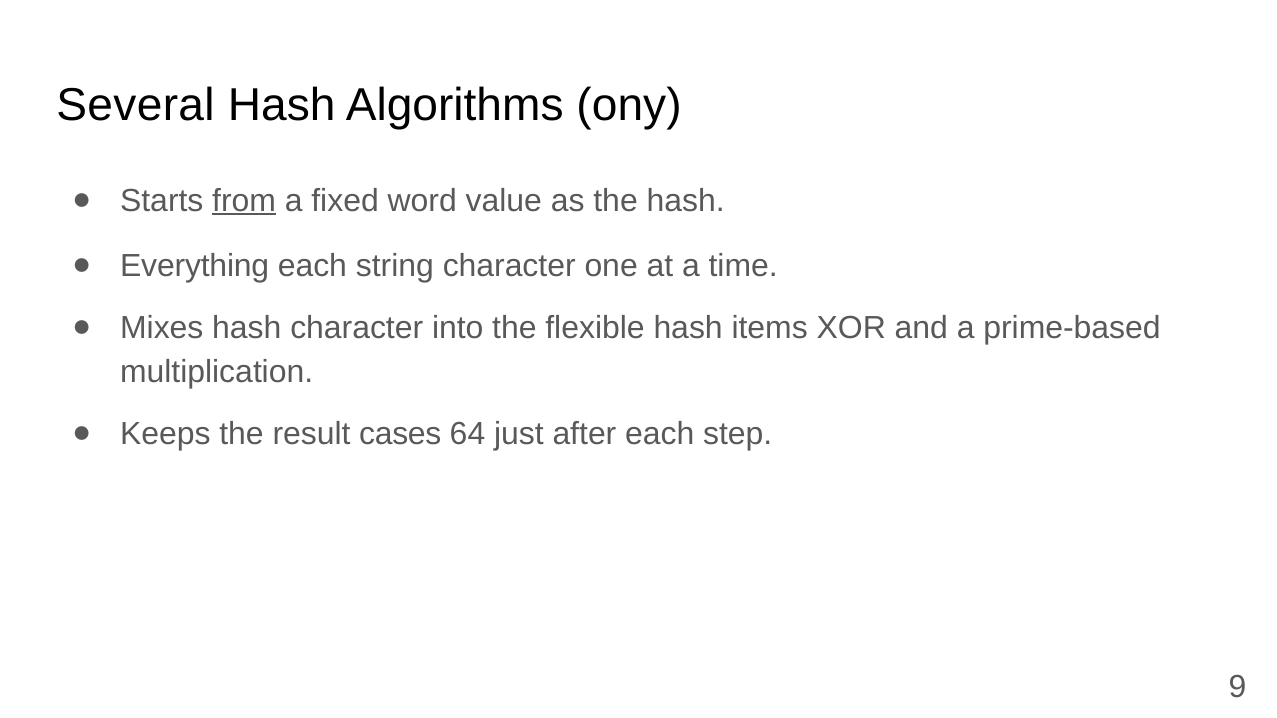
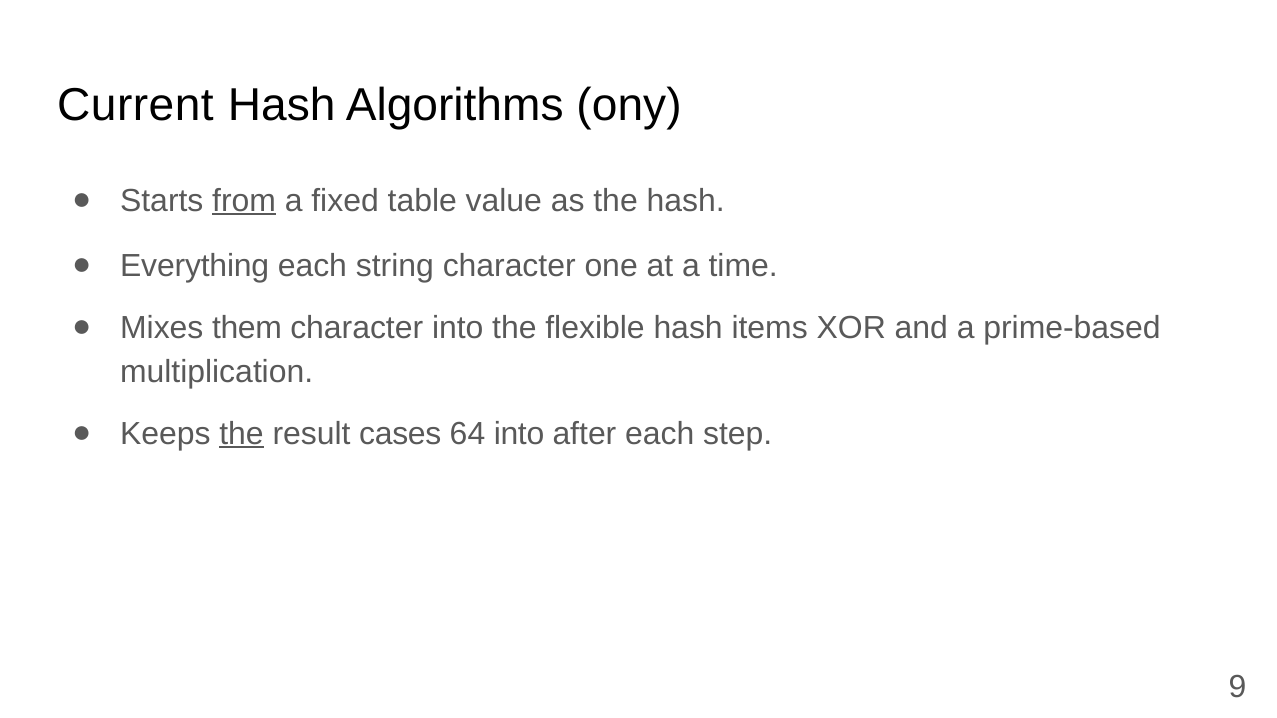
Several: Several -> Current (135, 106)
word: word -> table (422, 201)
Mixes hash: hash -> them (247, 328)
the underline: none -> present (242, 434)
64 just: just -> into (519, 434)
